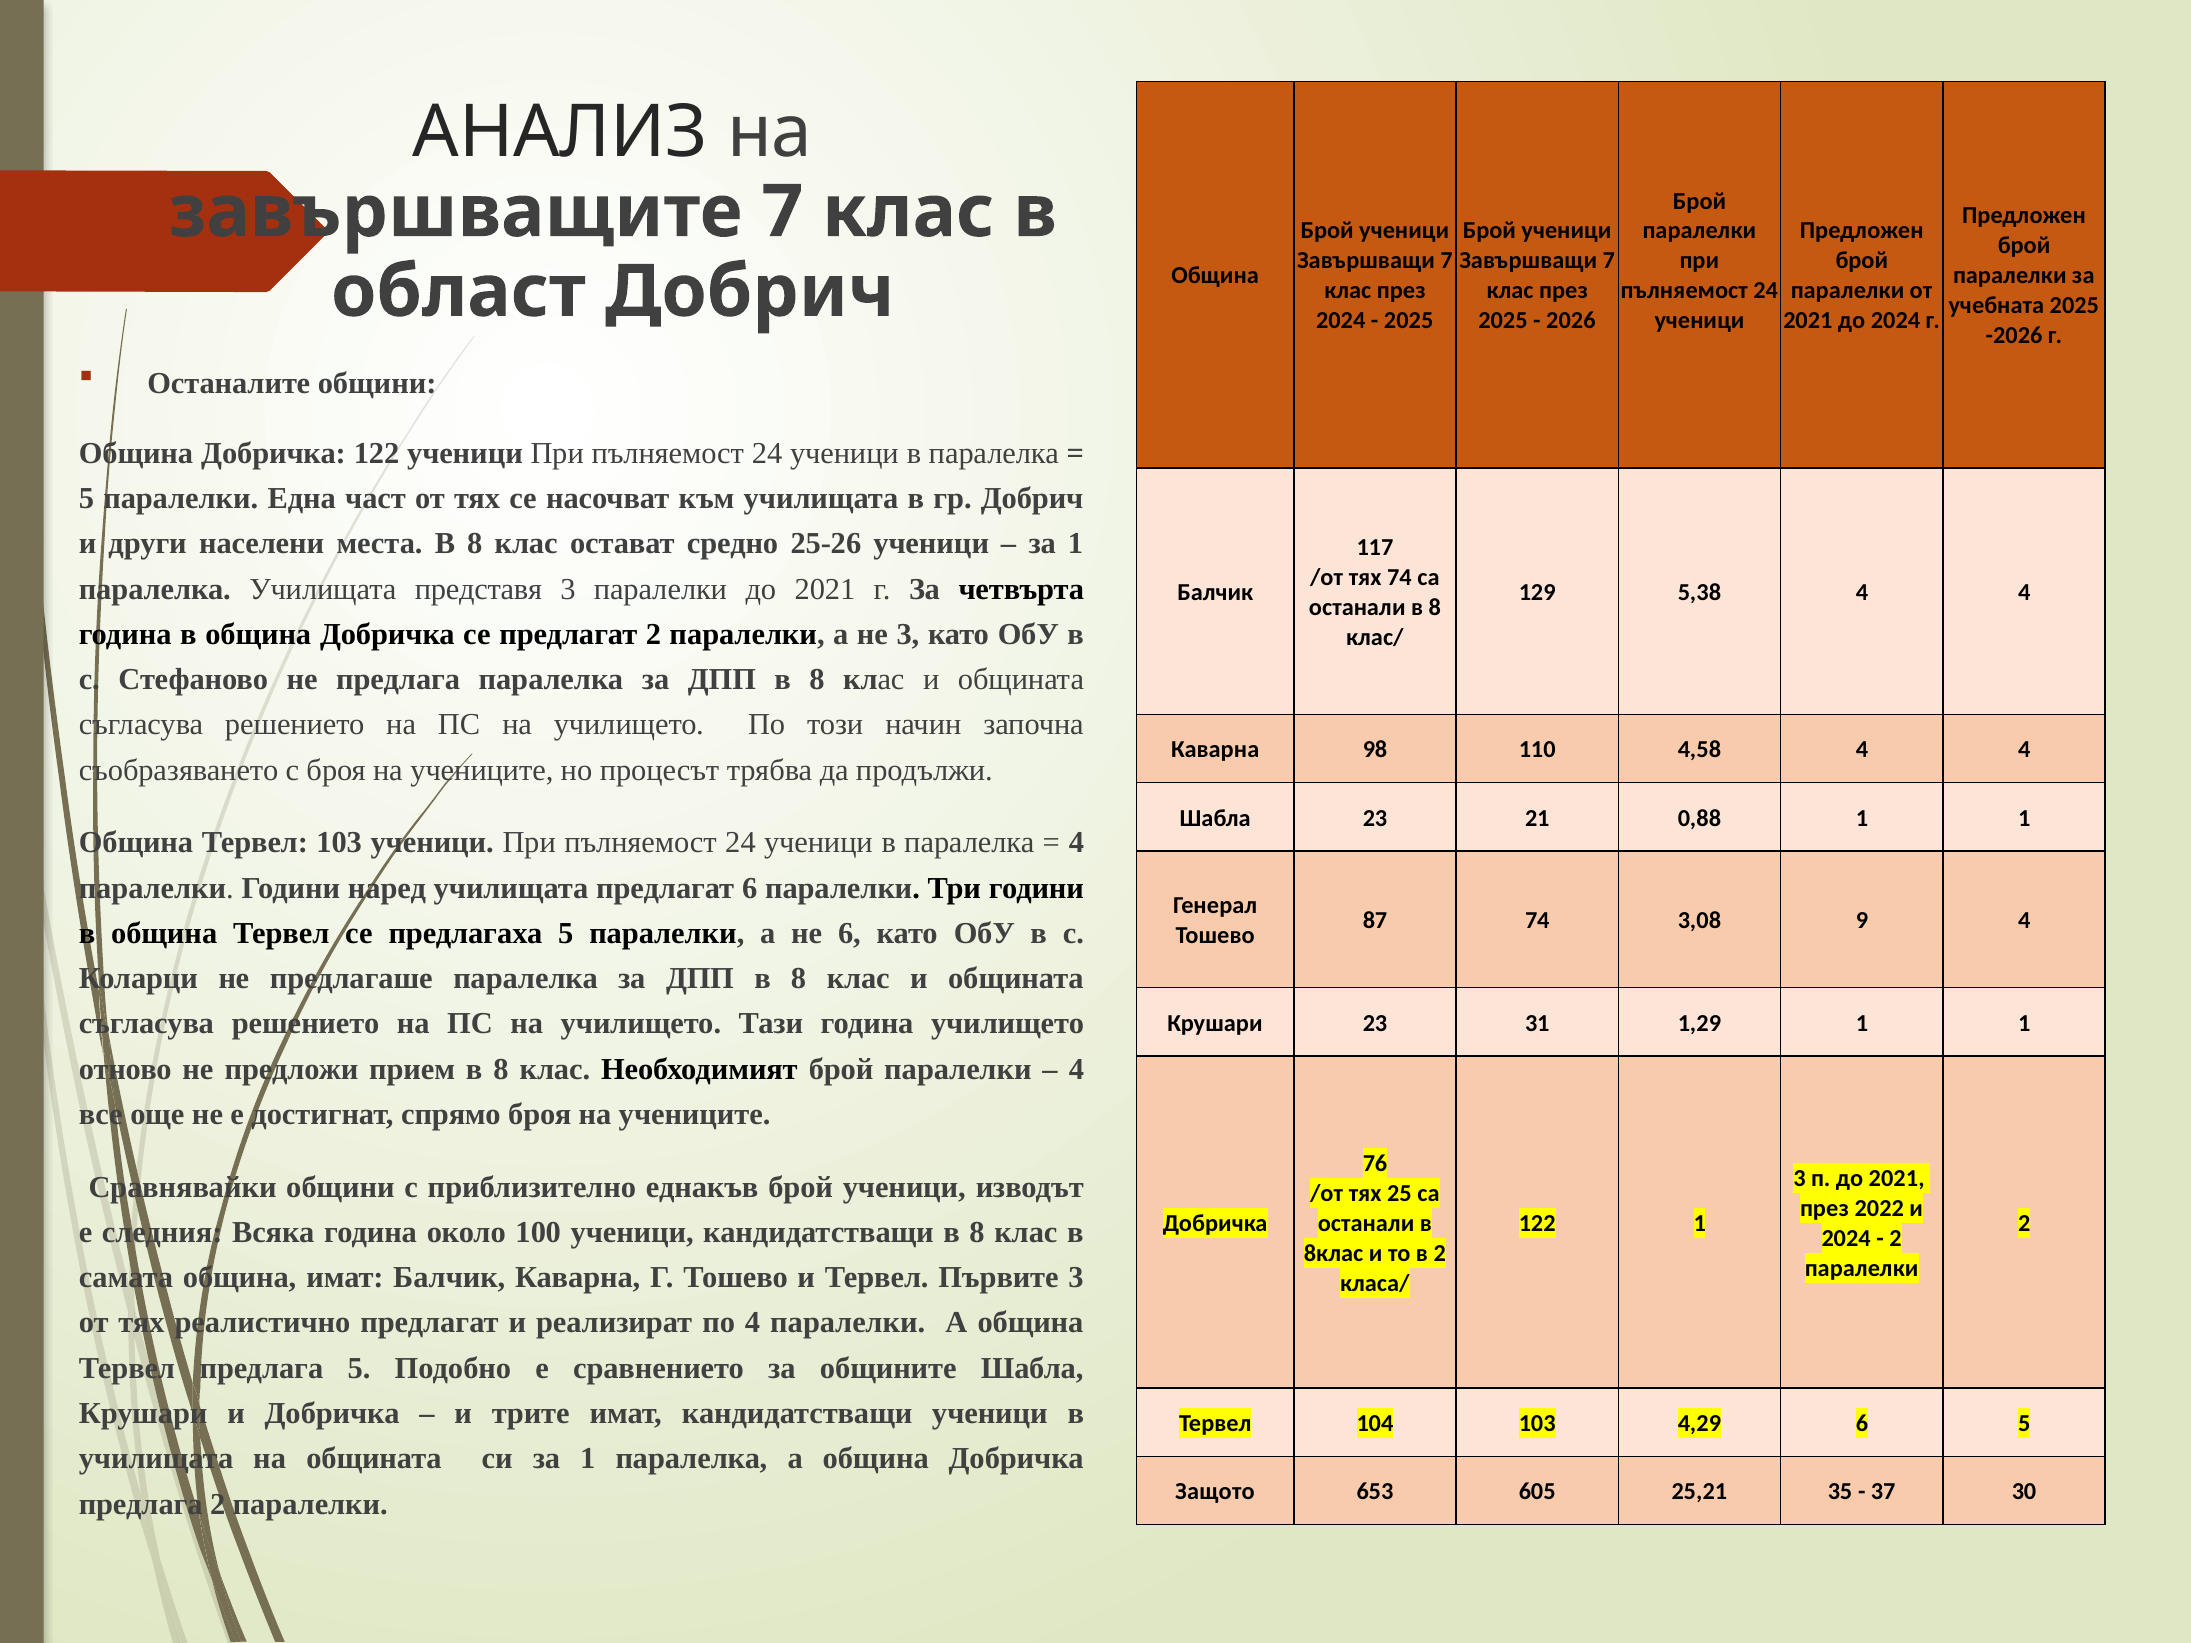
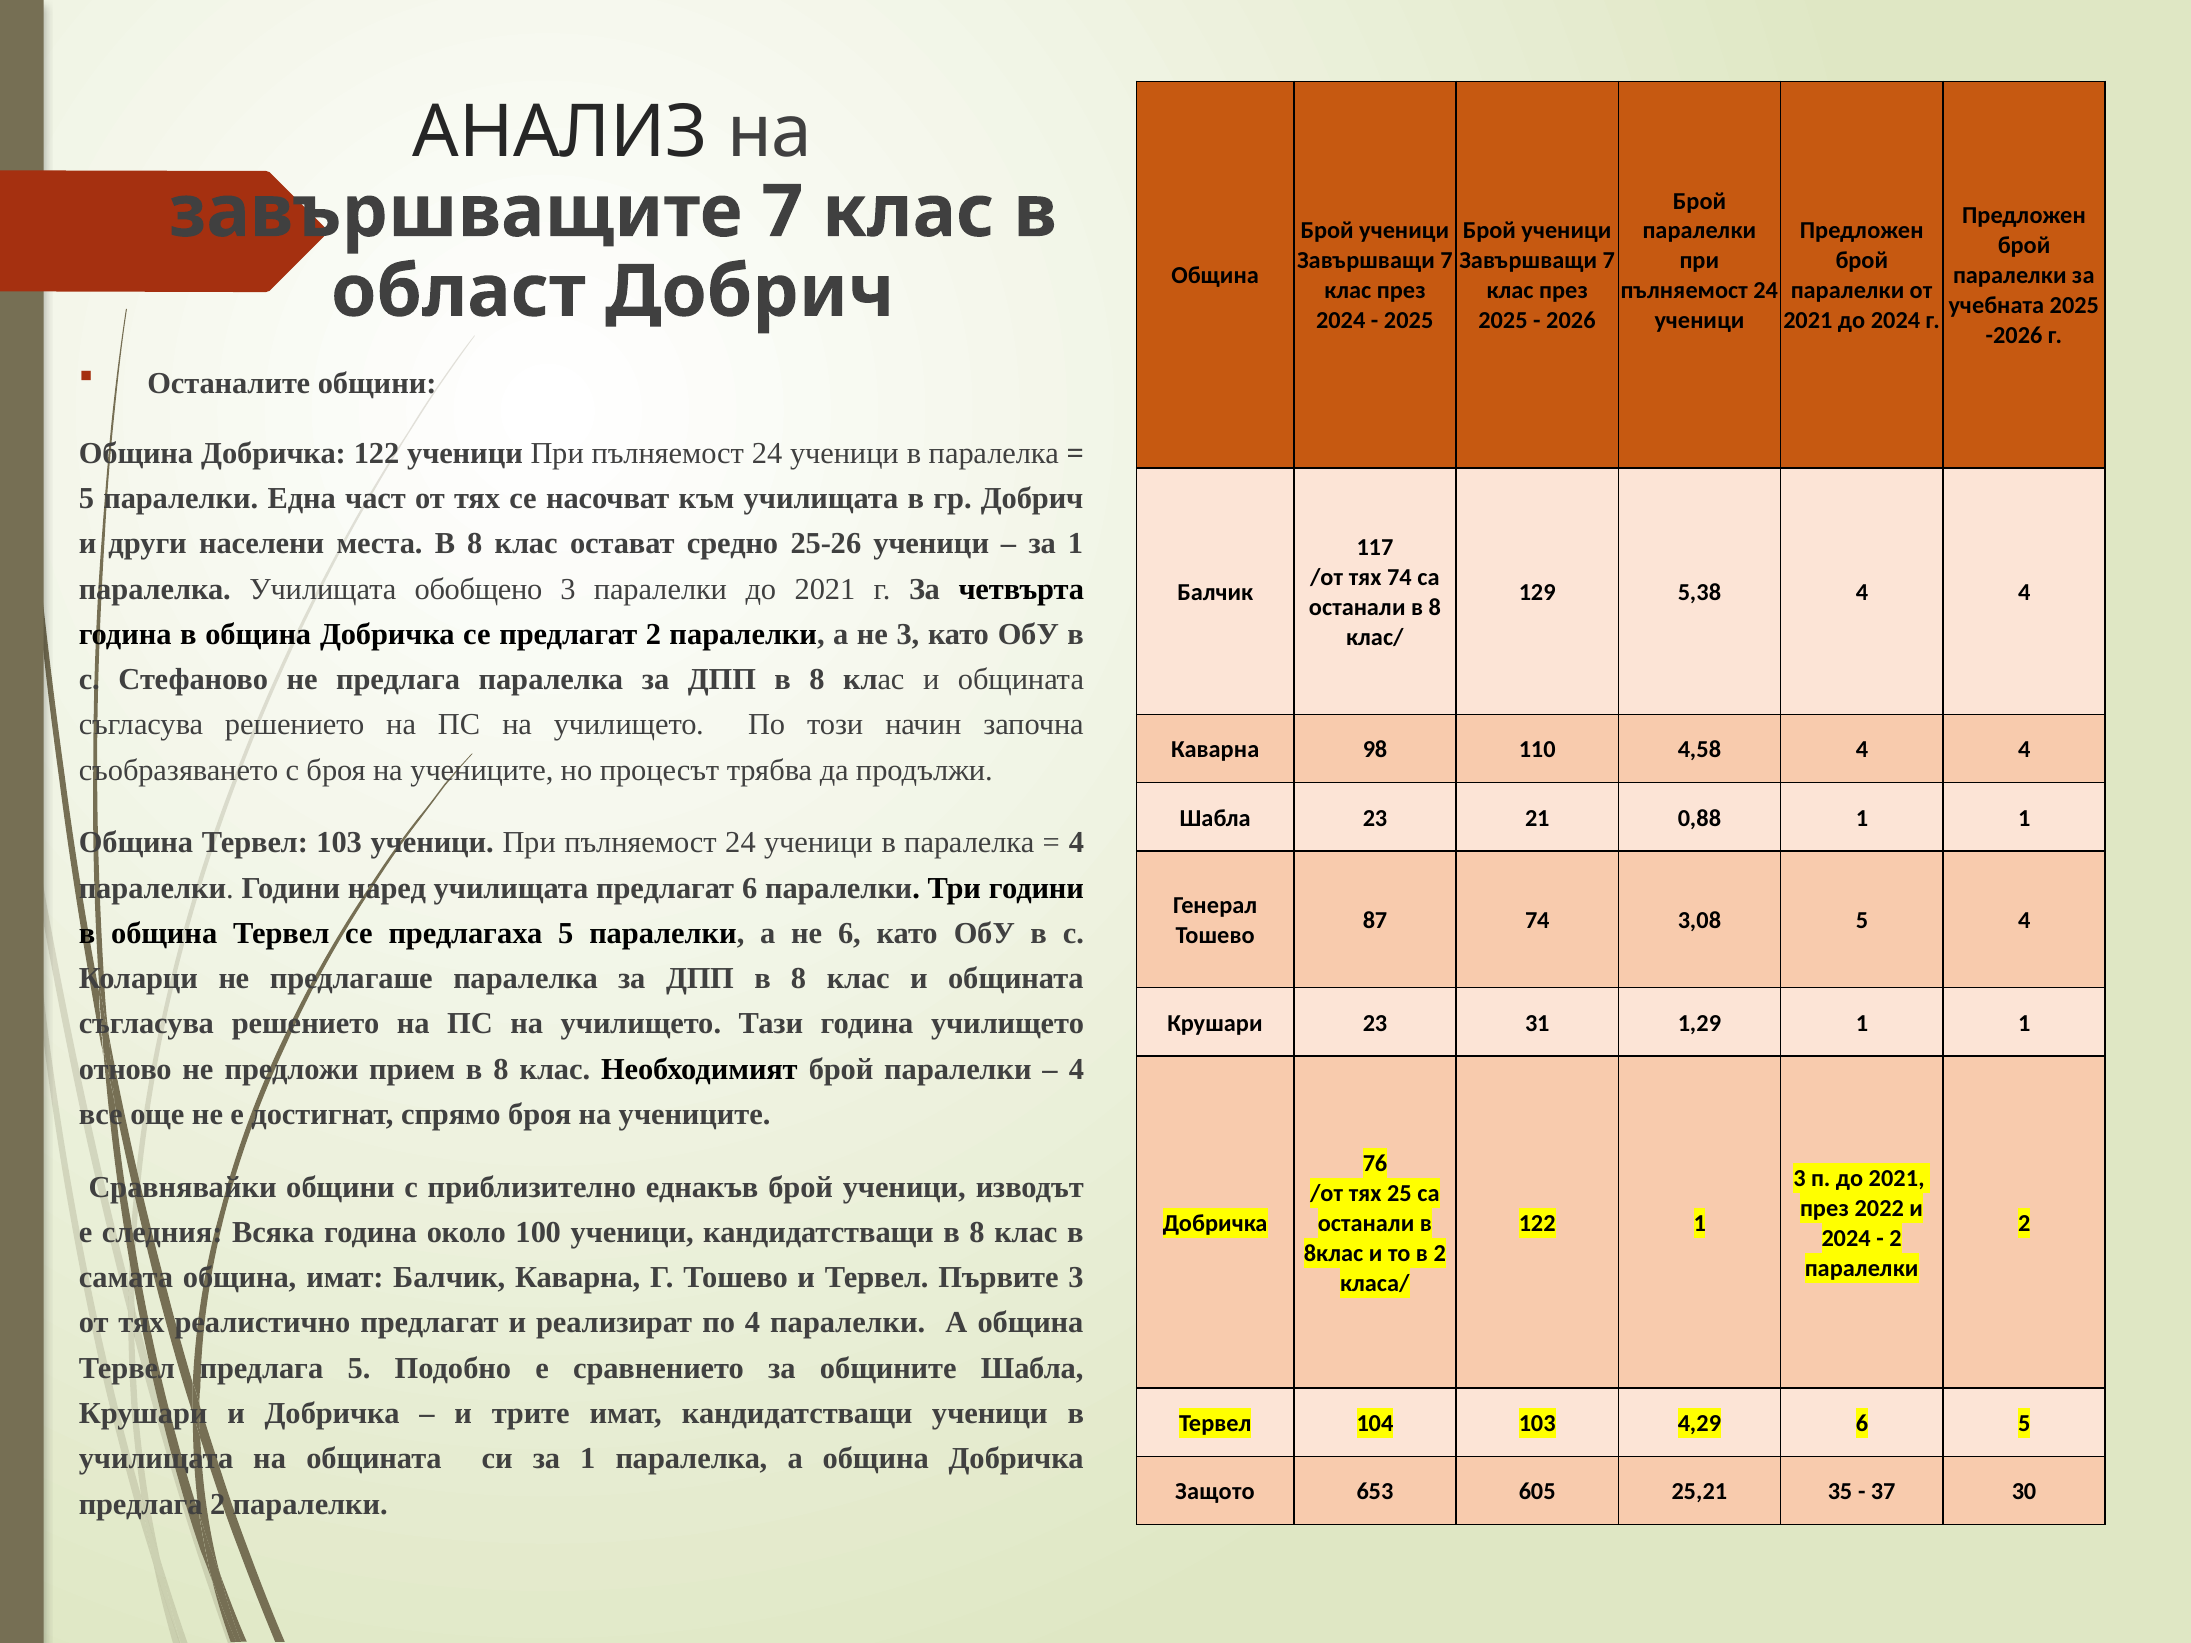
представя: представя -> обобщено (479, 589)
3,08 9: 9 -> 5 (1862, 921)
